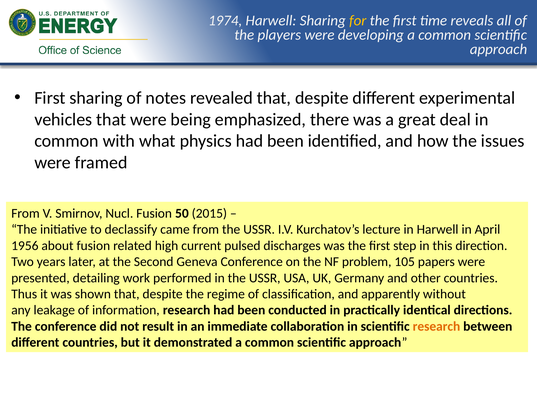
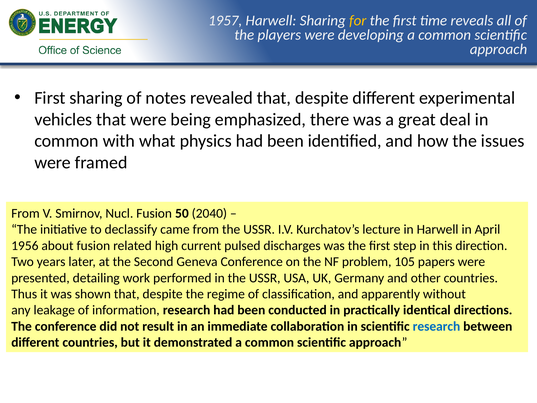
1974: 1974 -> 1957 (225, 21)
2015: 2015 -> 2040 (209, 213)
research colour: orange -> blue (436, 326)
